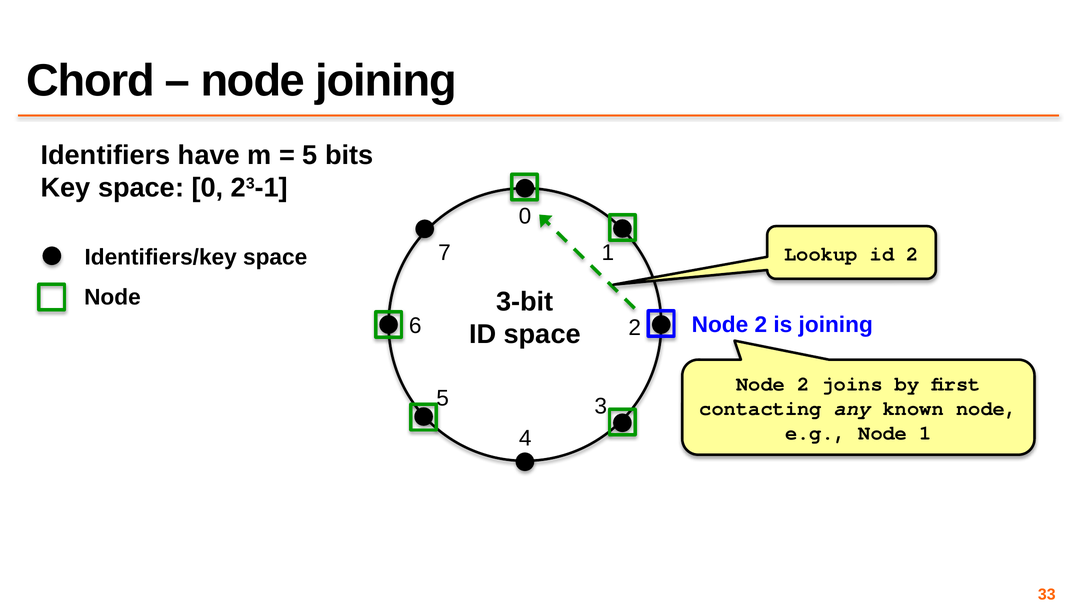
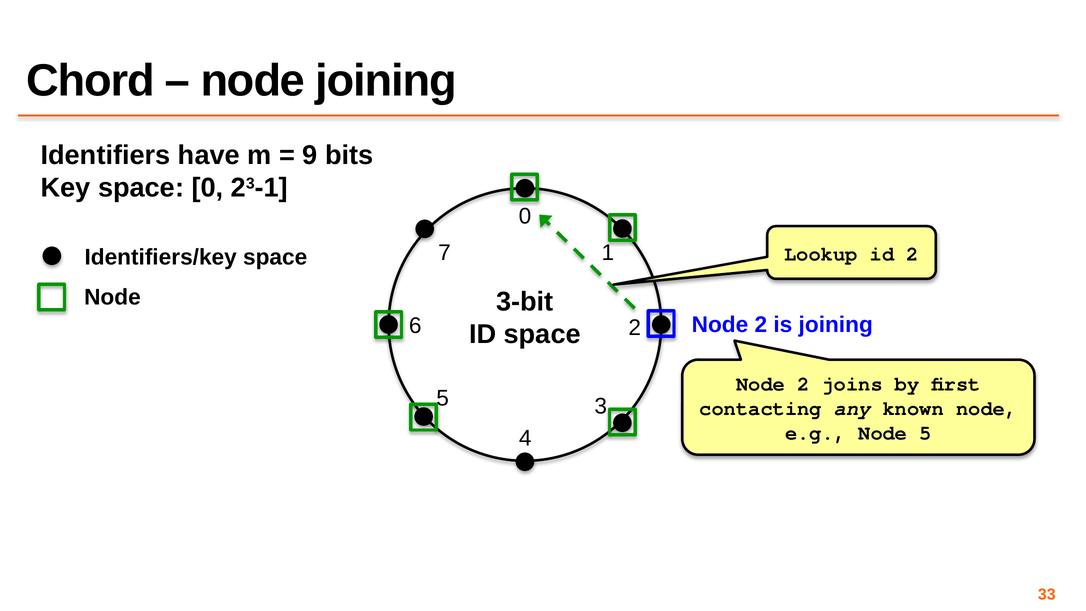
5: 5 -> 9 (310, 155)
Node 1: 1 -> 5 (926, 433)
